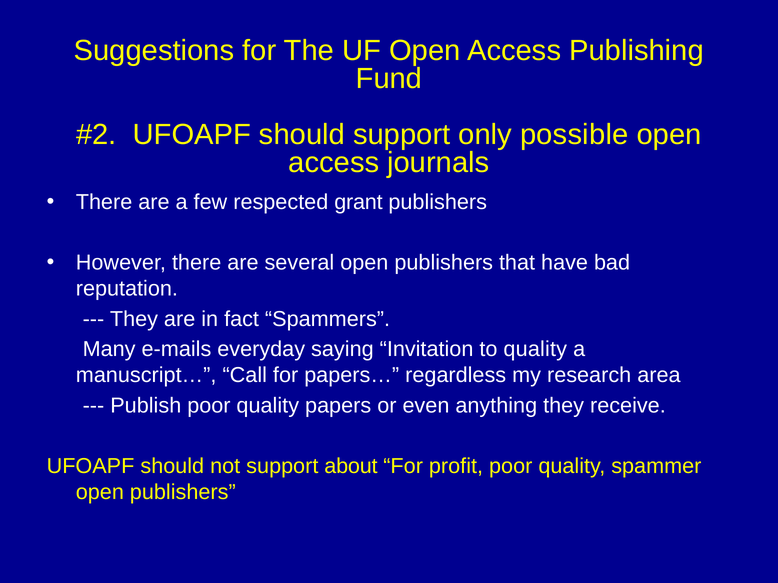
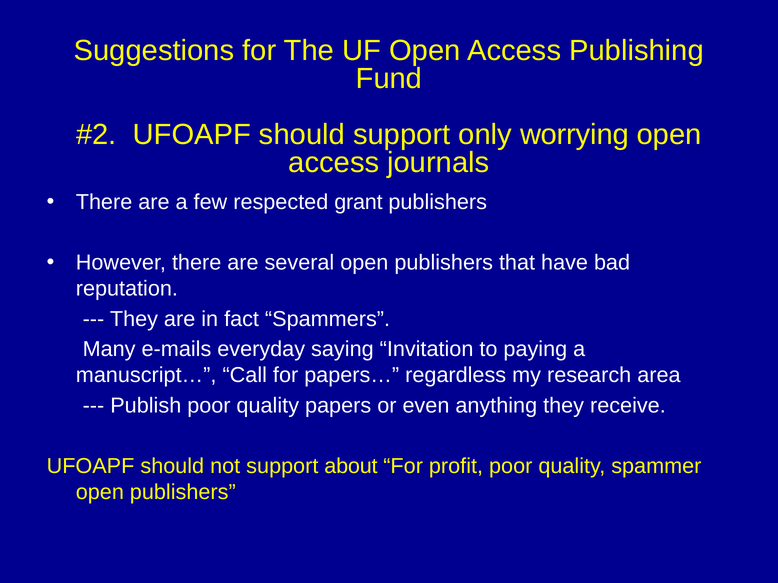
possible: possible -> worrying (574, 135)
to quality: quality -> paying (535, 350)
